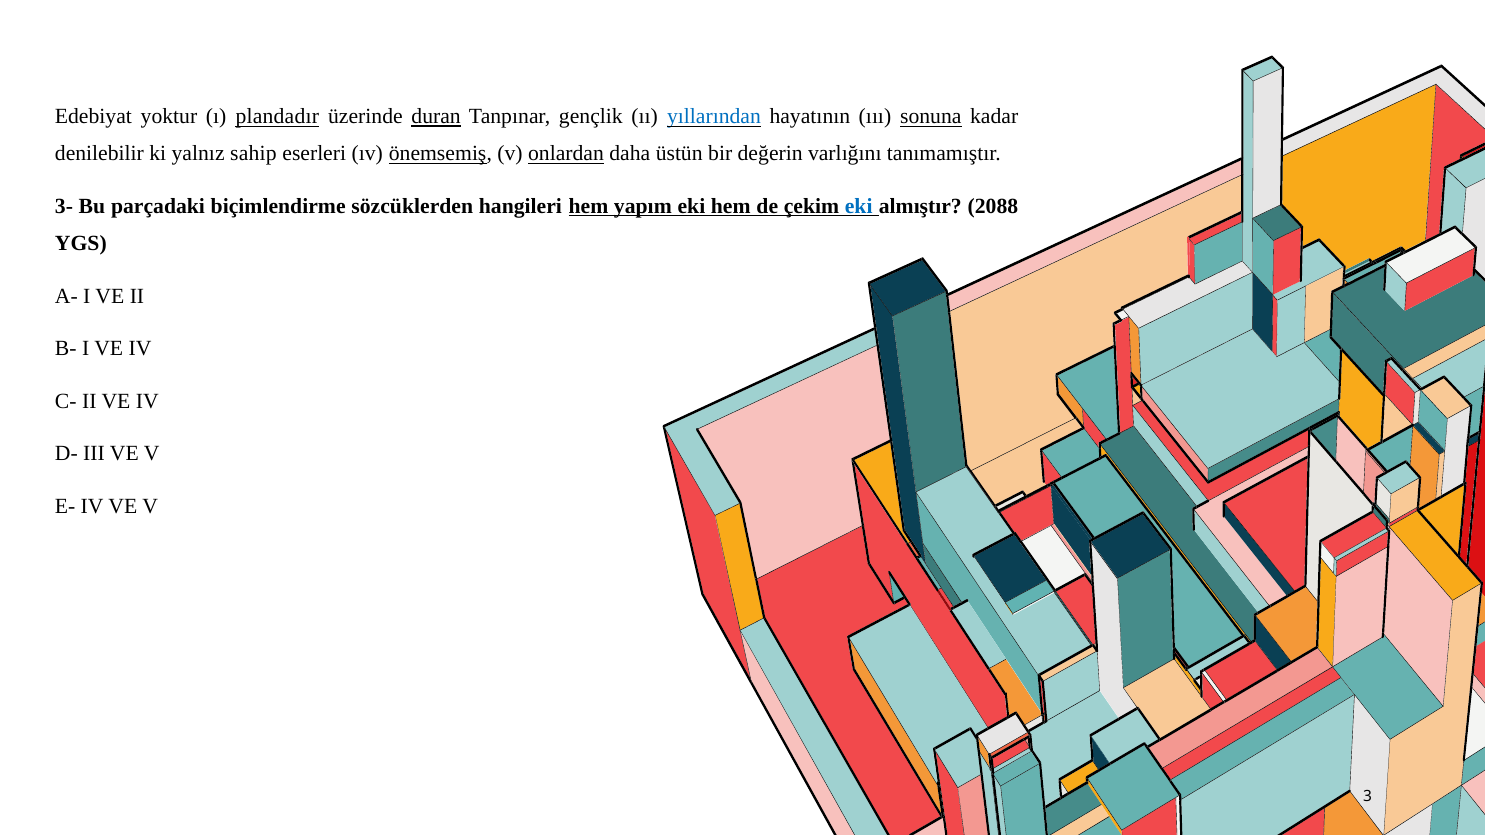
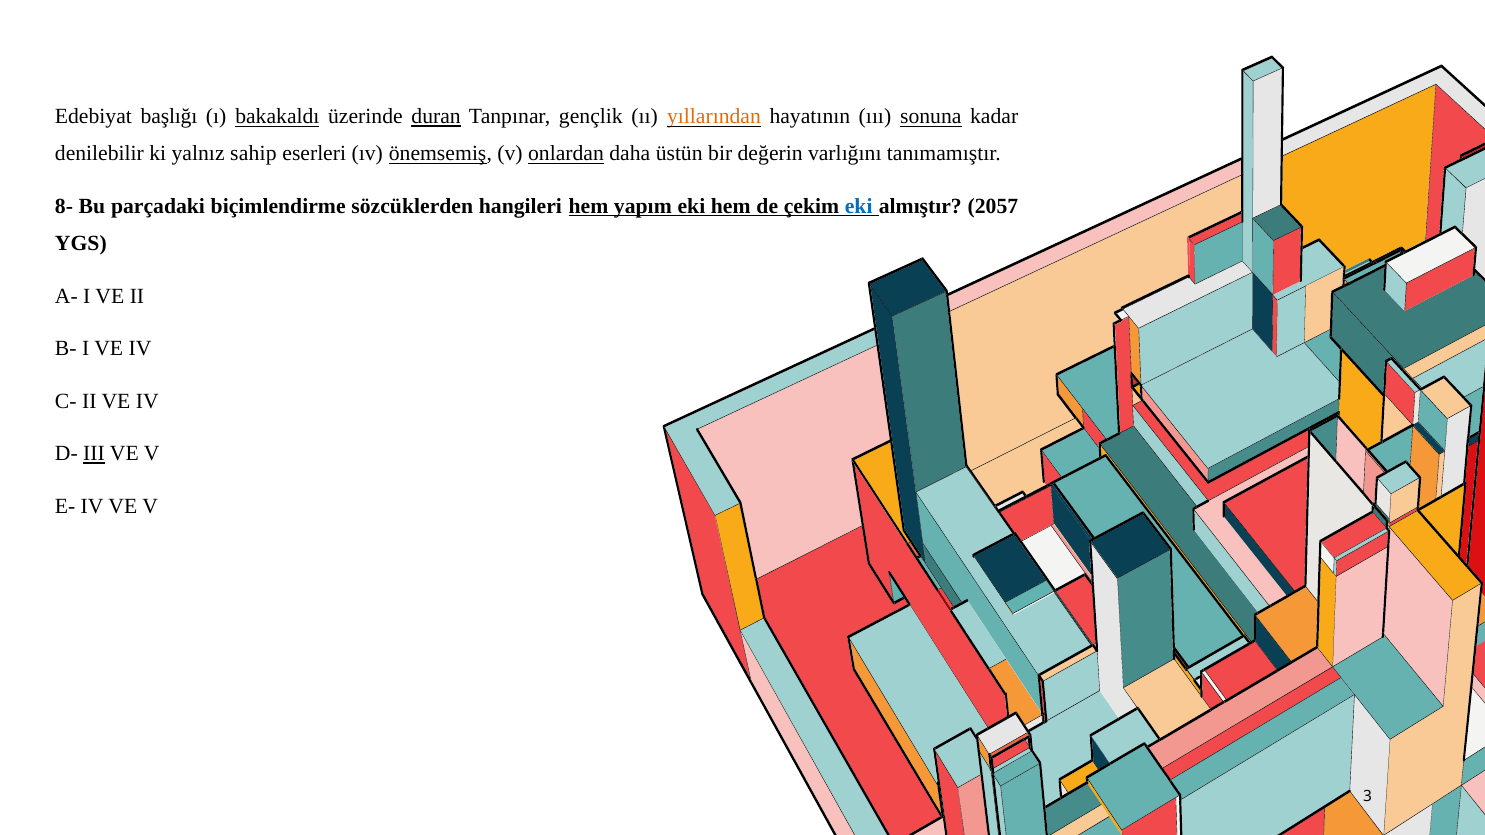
yoktur: yoktur -> başlığı (169, 117)
plandadır: plandadır -> bakakaldı (277, 117)
yıllarından colour: blue -> orange (714, 117)
3-: 3- -> 8- (64, 206)
2088: 2088 -> 2057 (993, 206)
III underline: none -> present (94, 454)
